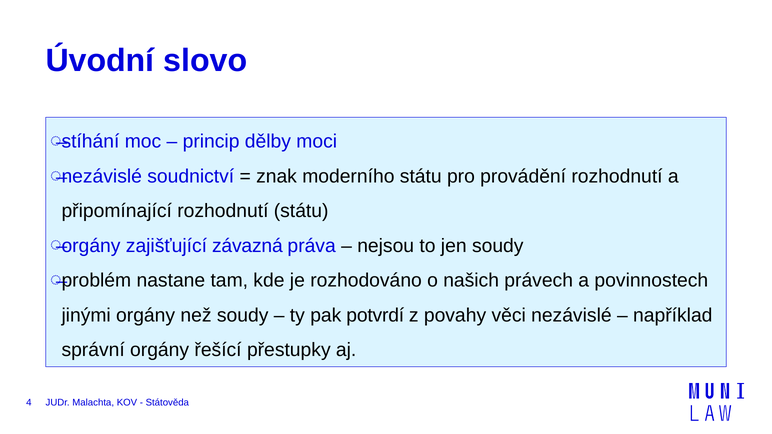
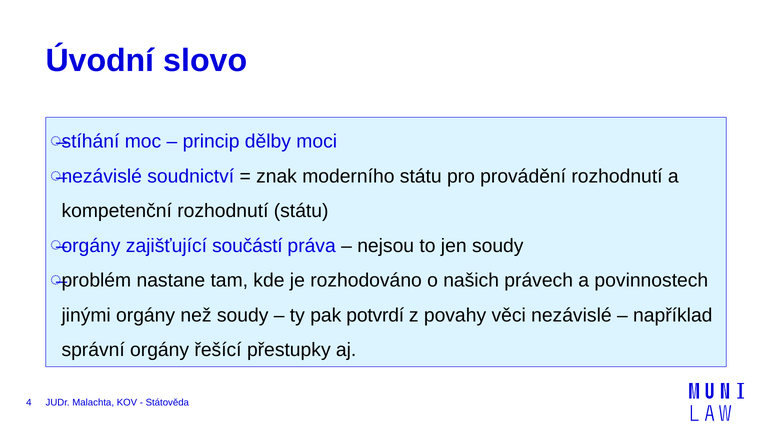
připomínající: připomínající -> kompetenční (117, 211)
závazná: závazná -> součástí (247, 246)
